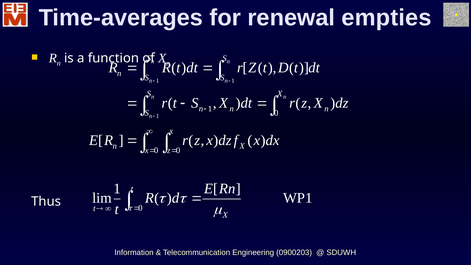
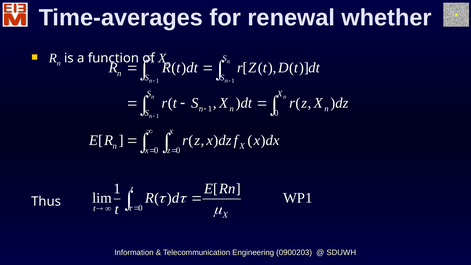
empties: empties -> whether (387, 18)
